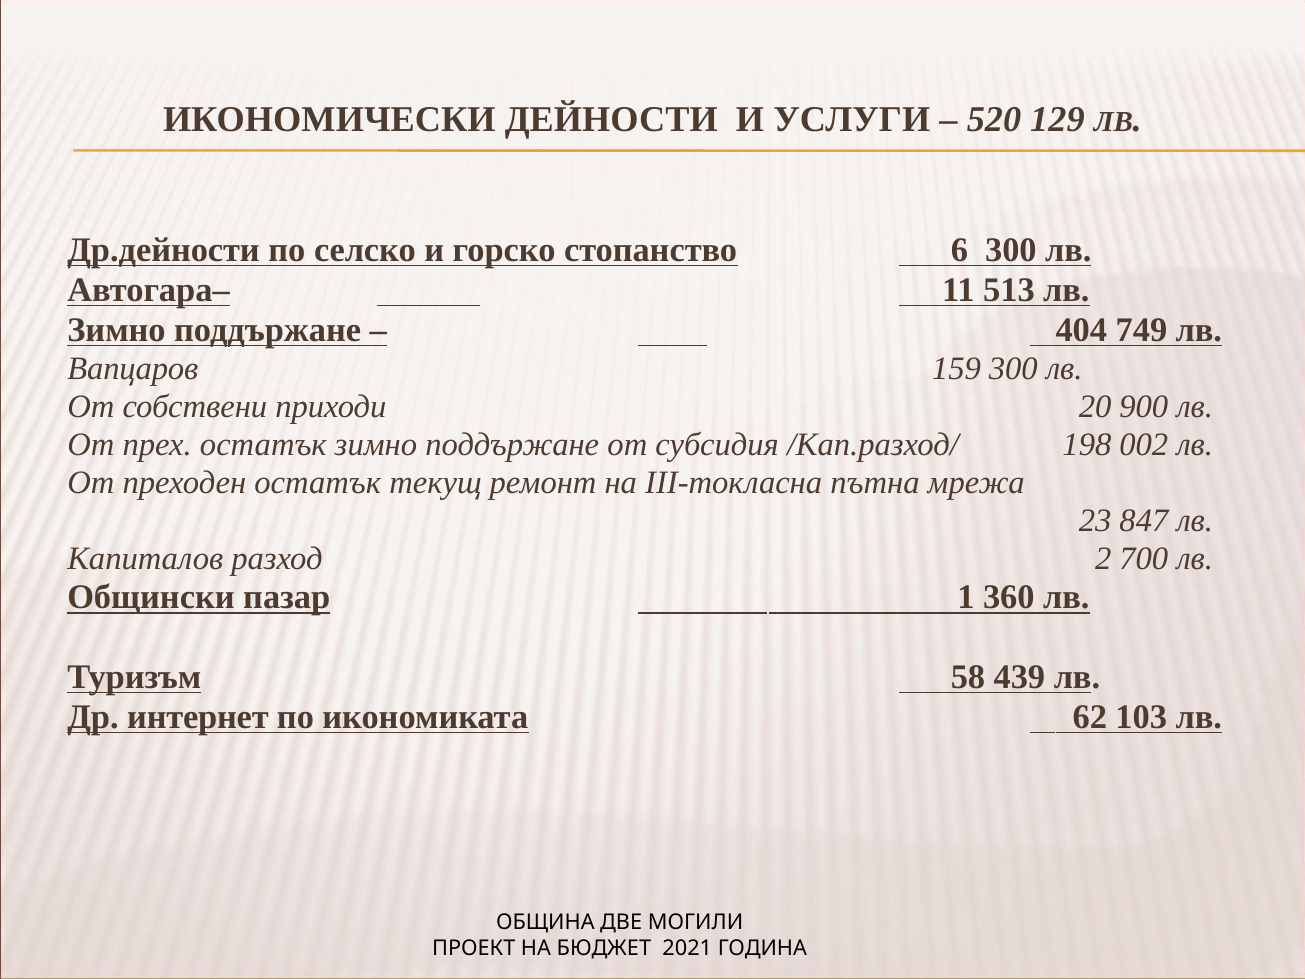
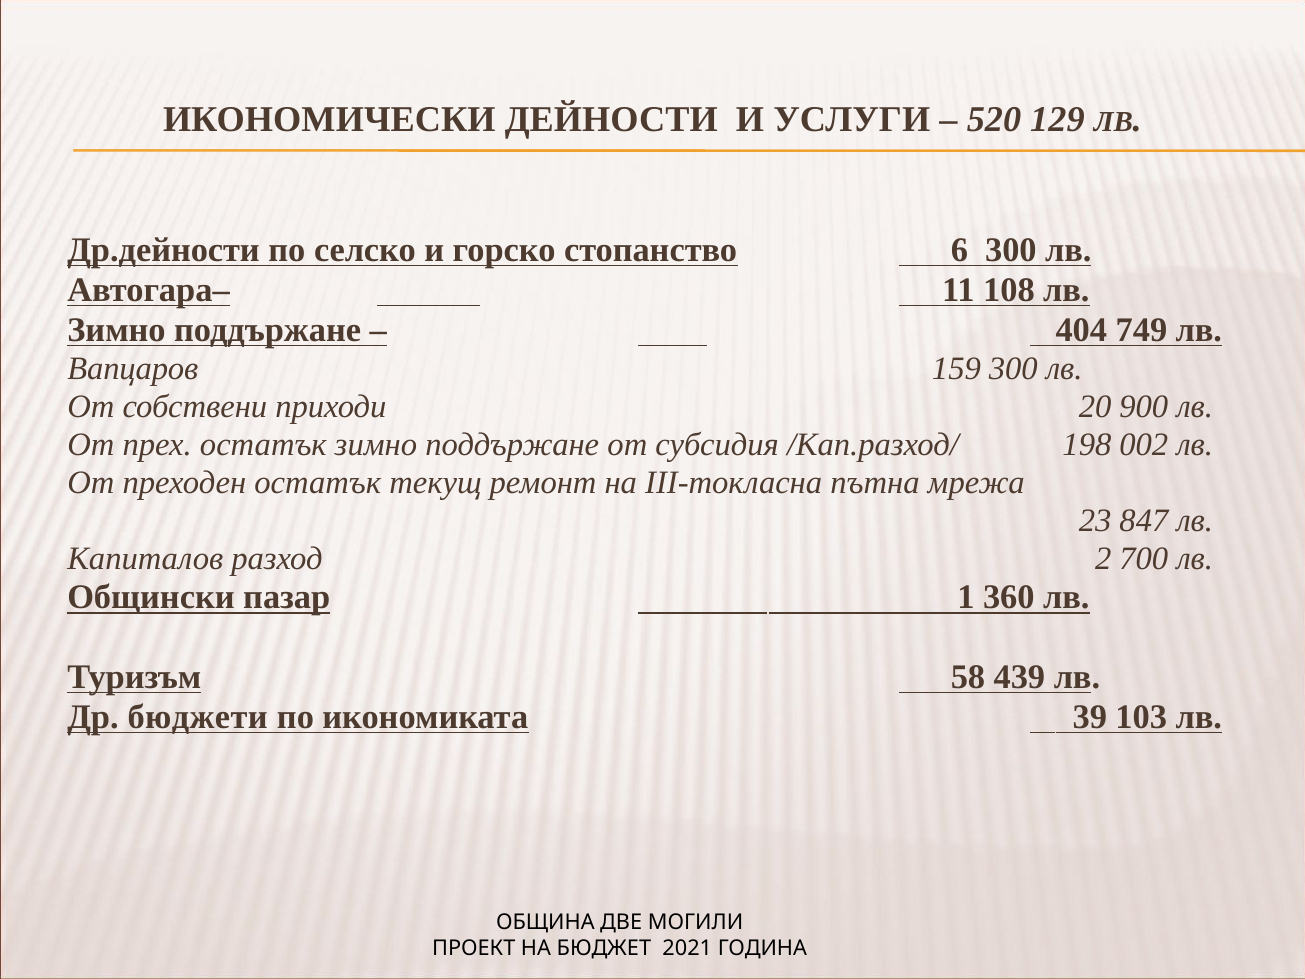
513: 513 -> 108 (1009, 290)
интернет: интернет -> бюджети (198, 717)
62: 62 -> 39 (1090, 717)
